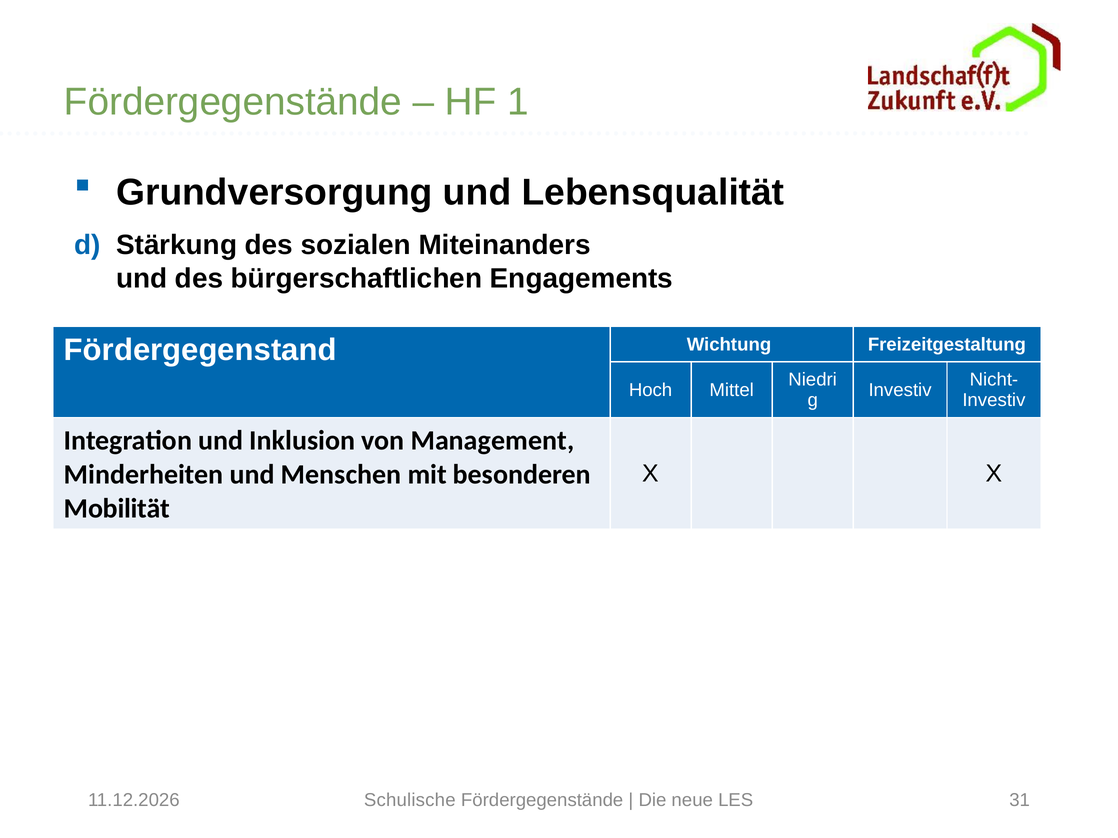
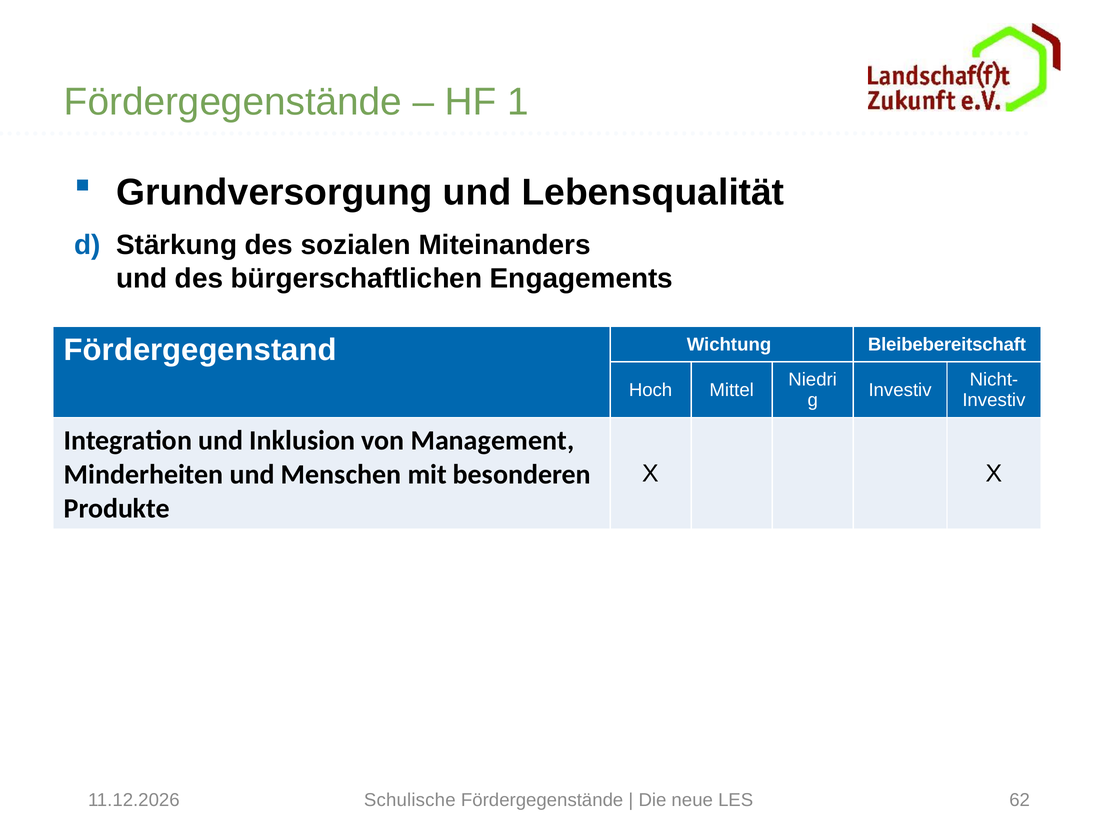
Freizeitgestaltung: Freizeitgestaltung -> Bleibebereitschaft (947, 345)
Mobilität: Mobilität -> Produkte (117, 509)
31: 31 -> 62 (1020, 801)
